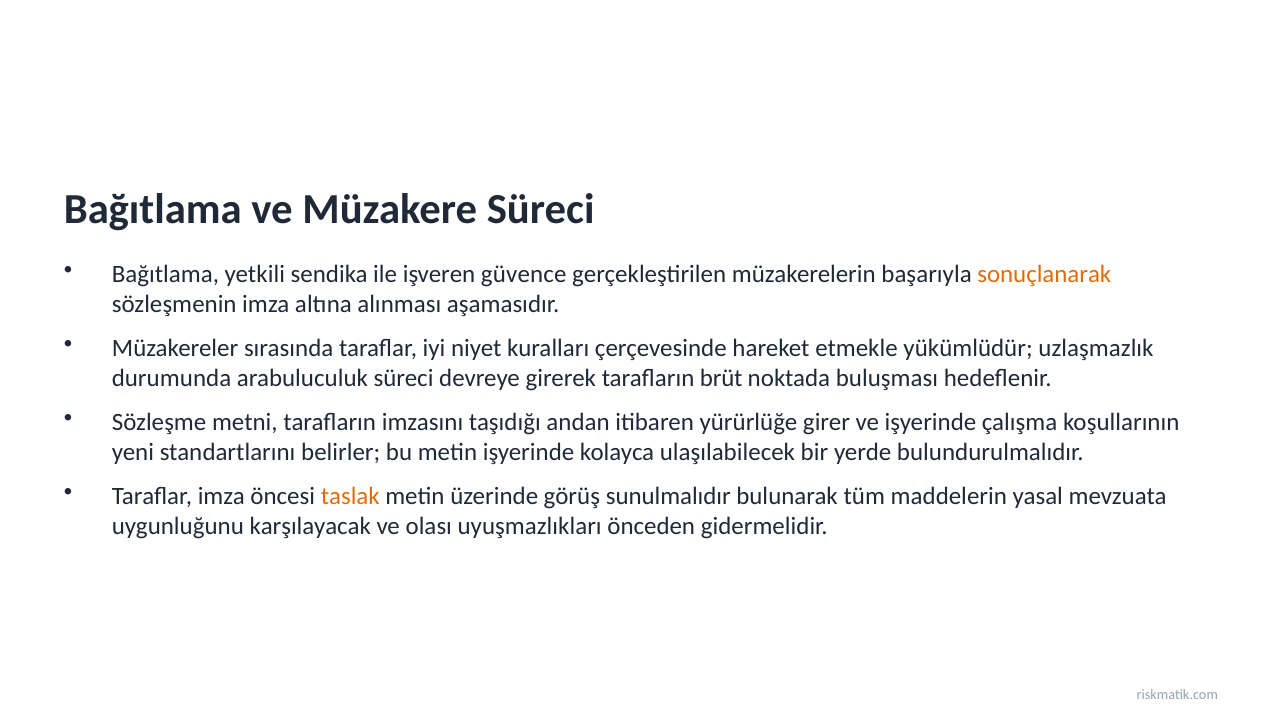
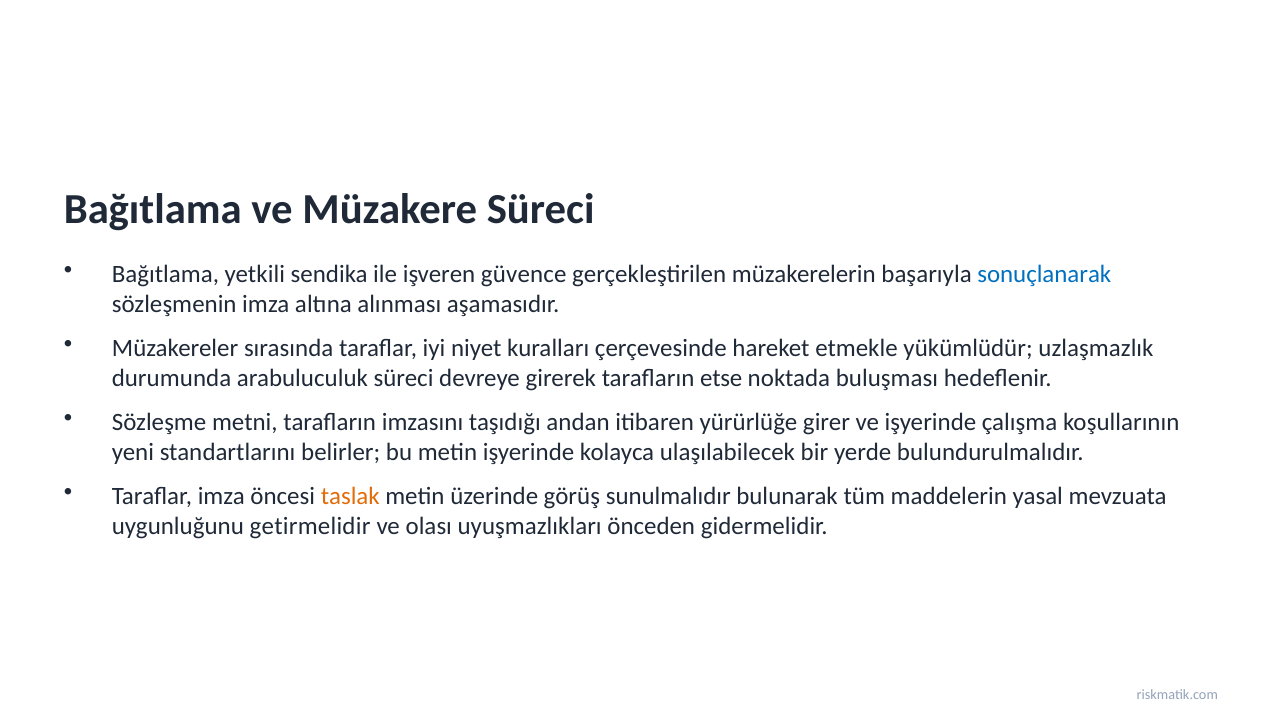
sonuçlanarak colour: orange -> blue (1044, 274)
brüt: brüt -> etse (721, 378)
karşılayacak: karşılayacak -> getirmelidir (310, 527)
